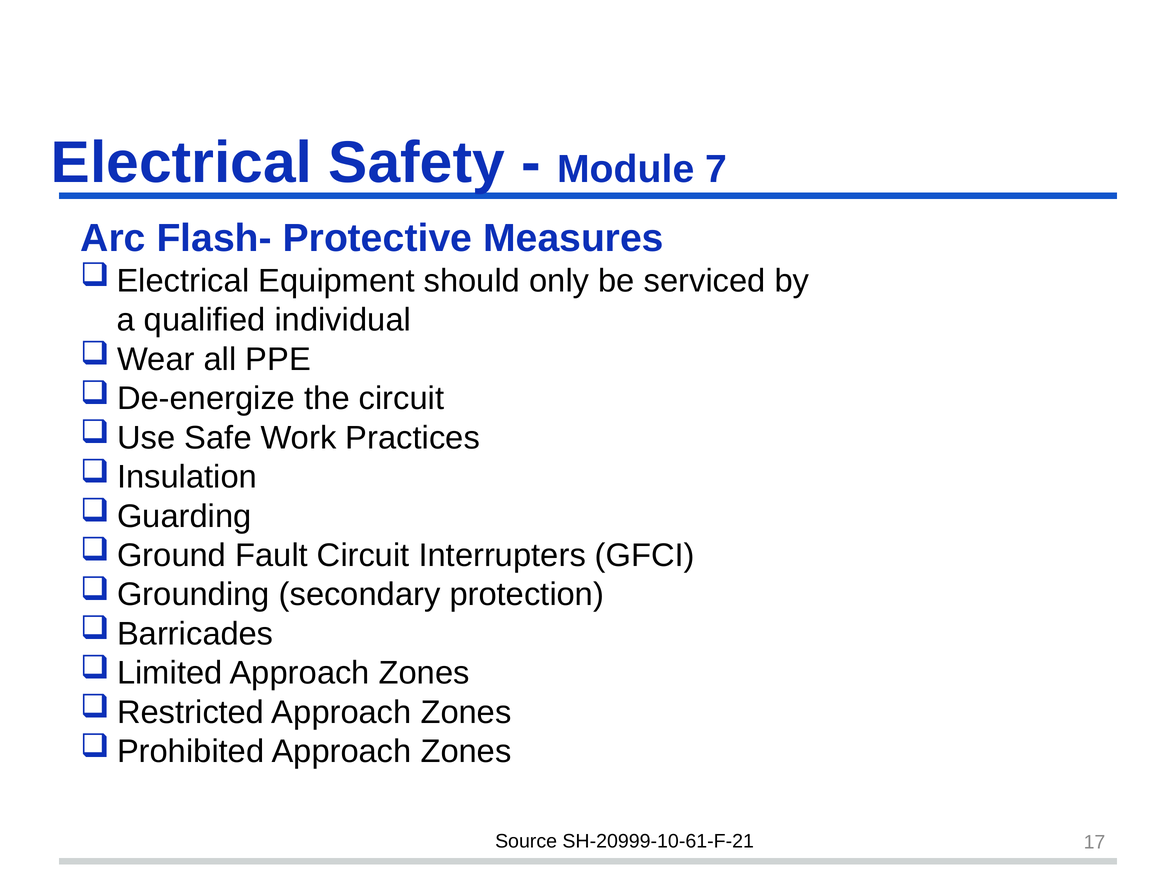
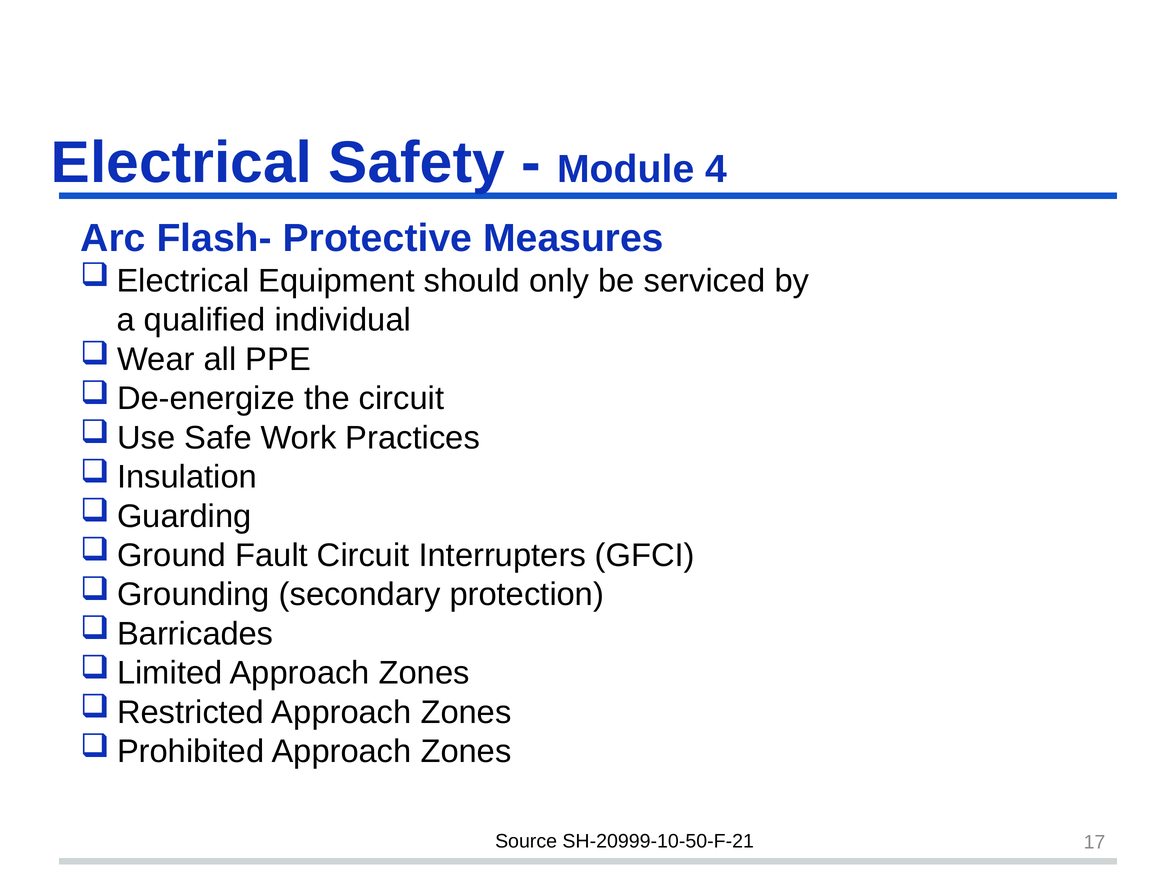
7: 7 -> 4 (716, 169)
SH‐20999‐10‐61‐F‐21: SH‐20999‐10‐61‐F‐21 -> SH‐20999‐10‐50‐F‐21 (658, 841)
